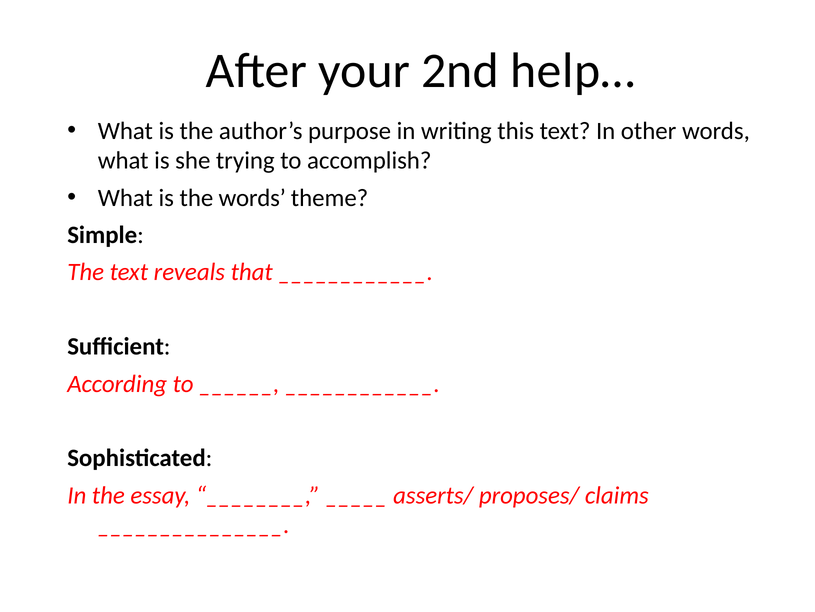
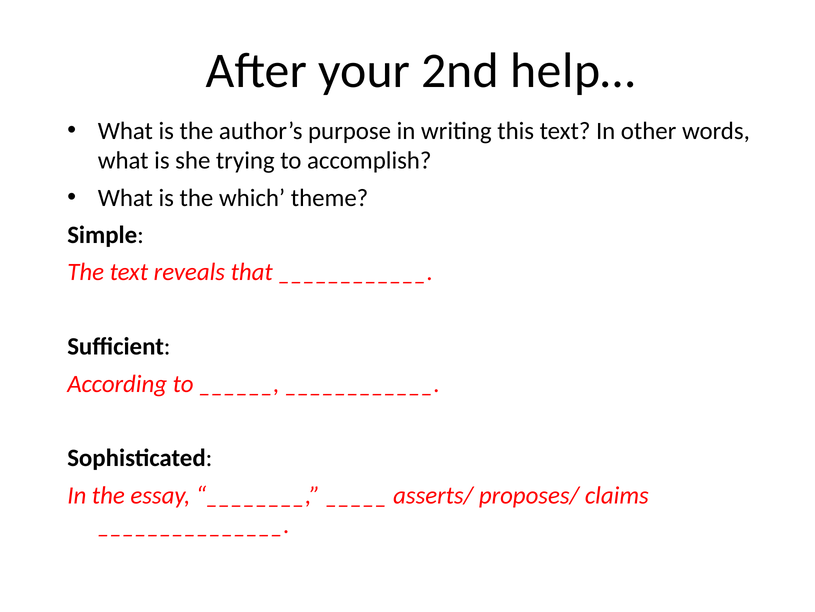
the words: words -> which (252, 198)
